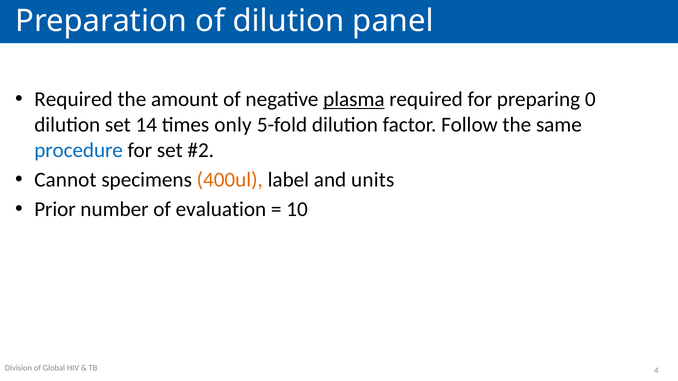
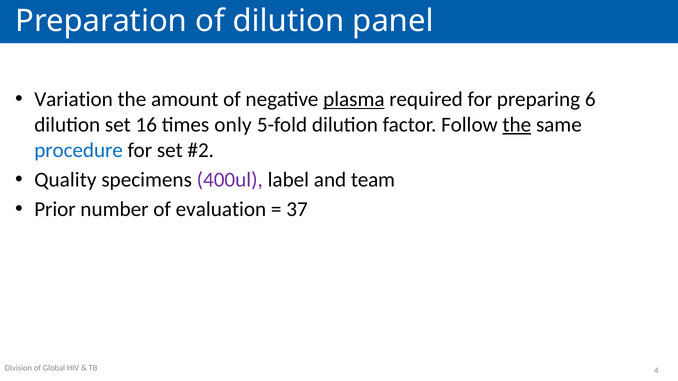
Required: Required -> Variation (74, 99)
0: 0 -> 6 (590, 99)
14: 14 -> 16 (146, 125)
the underline: none -> present (517, 125)
Cannot: Cannot -> Quality (65, 180)
400ul colour: orange -> purple (230, 180)
units: units -> team (373, 180)
10: 10 -> 37 (297, 210)
